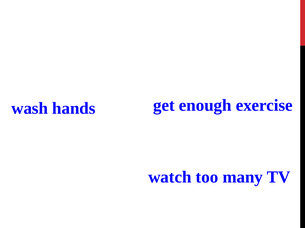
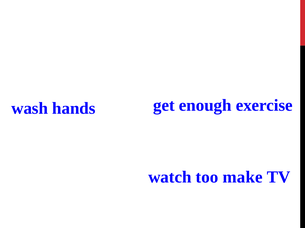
many: many -> make (243, 178)
